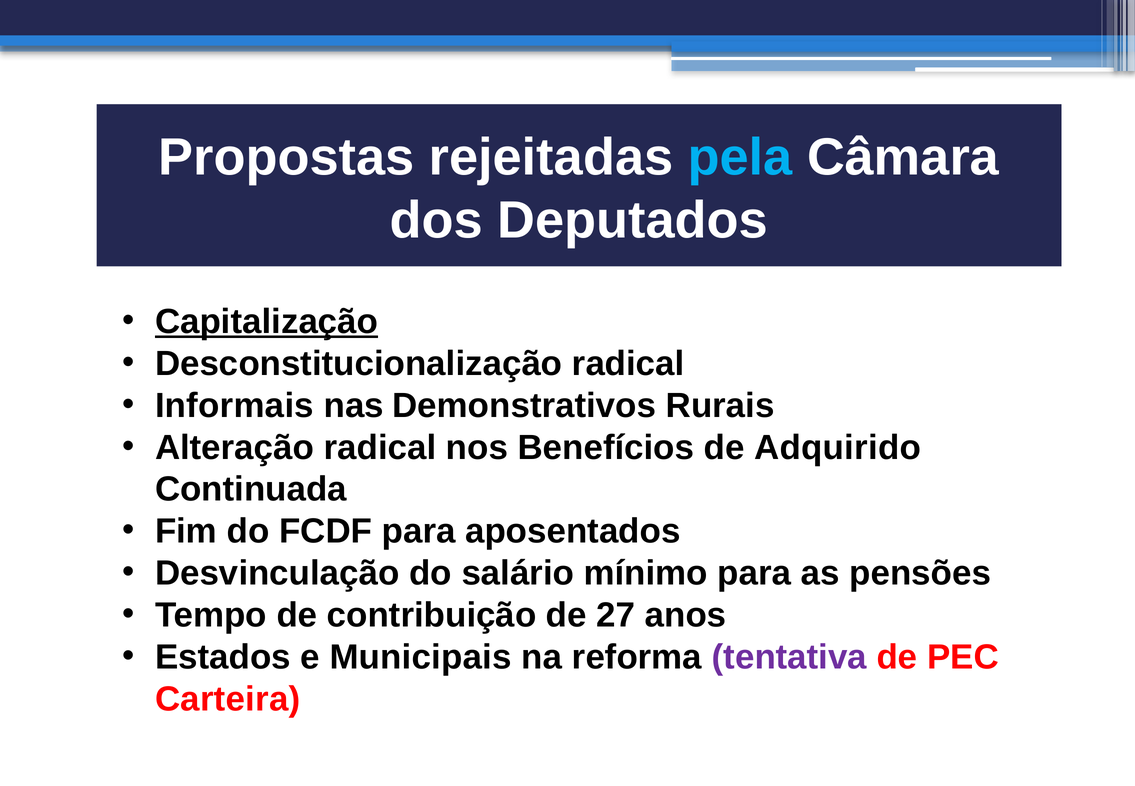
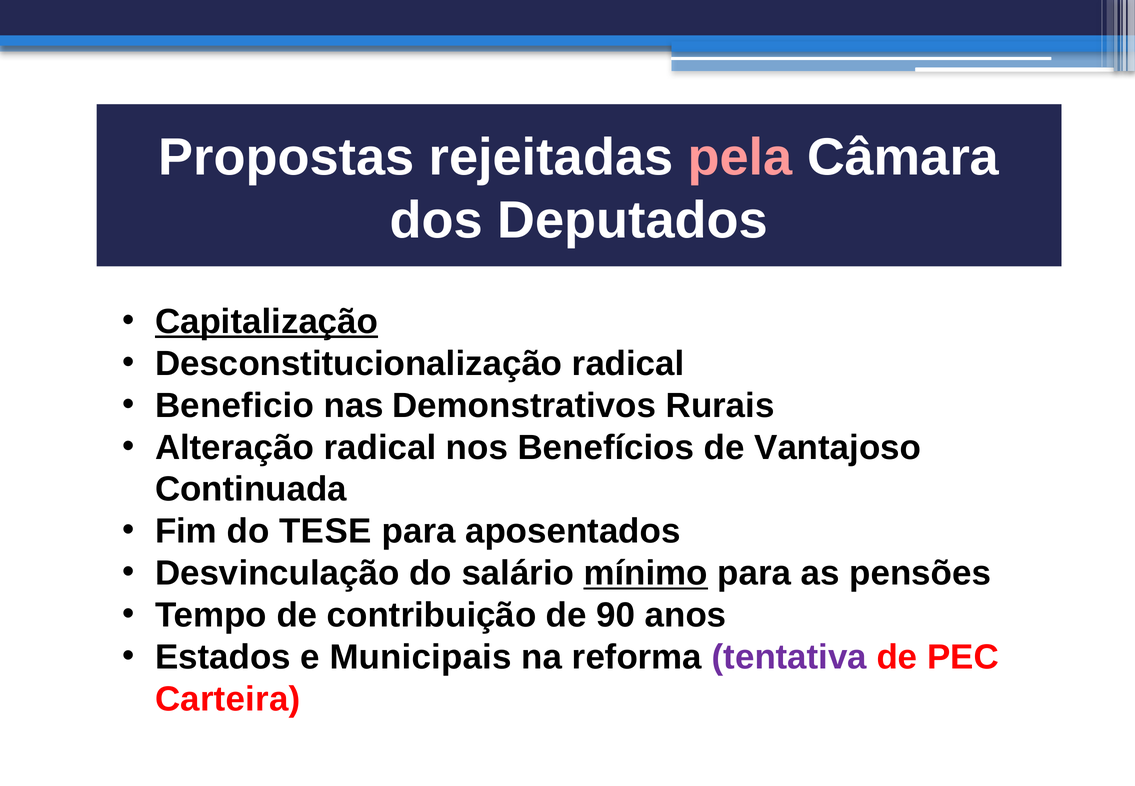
pela colour: light blue -> pink (740, 157)
Informais: Informais -> Beneficio (234, 405)
Adquirido: Adquirido -> Vantajoso (838, 447)
FCDF: FCDF -> TESE (325, 531)
mínimo underline: none -> present (646, 573)
27: 27 -> 90 (616, 615)
